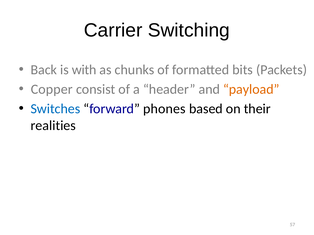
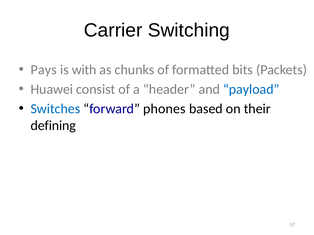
Back: Back -> Pays (44, 70)
Copper: Copper -> Huawei (52, 90)
payload colour: orange -> blue (251, 90)
realities: realities -> defining (53, 126)
